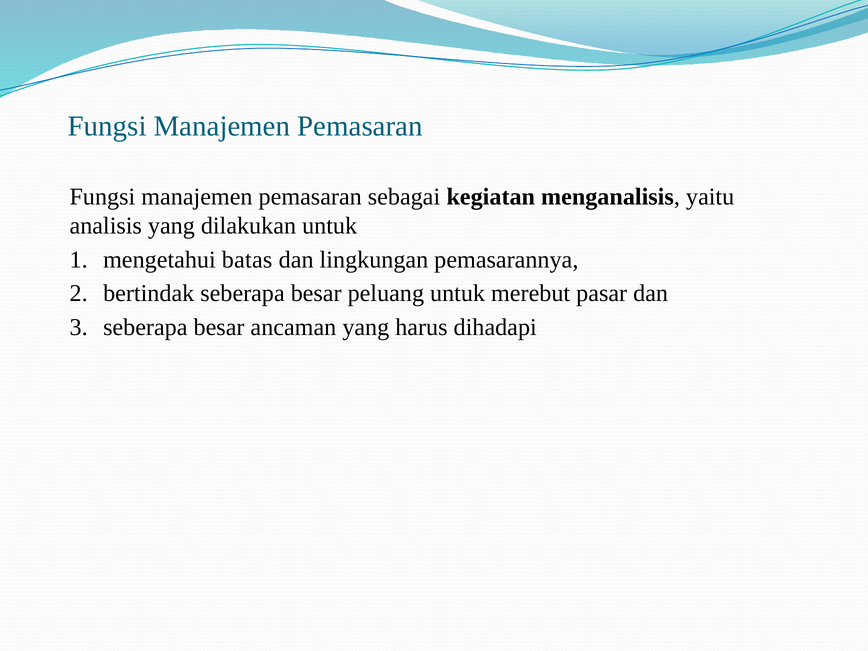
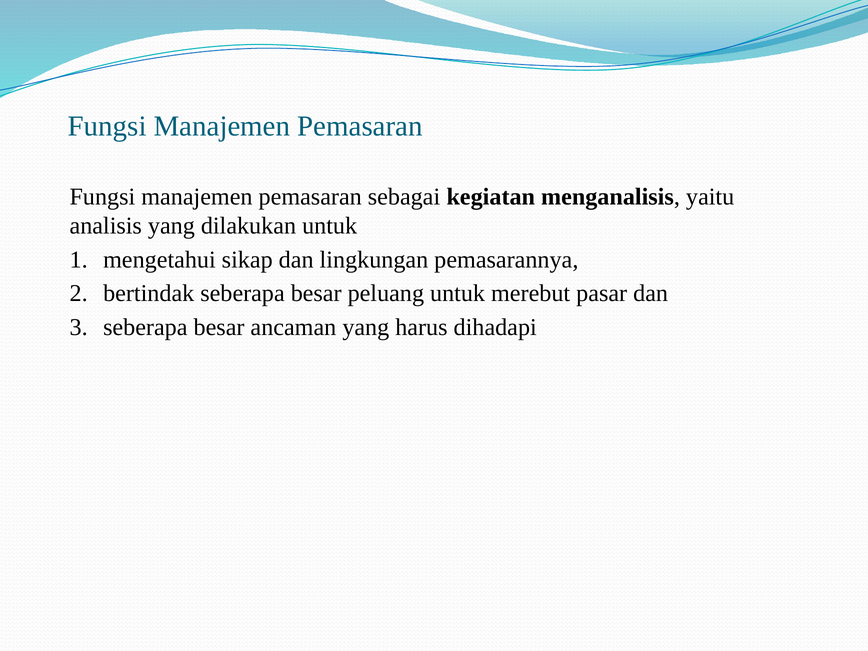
batas: batas -> sikap (247, 260)
